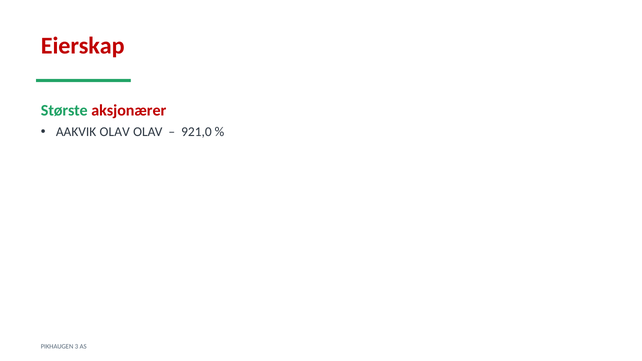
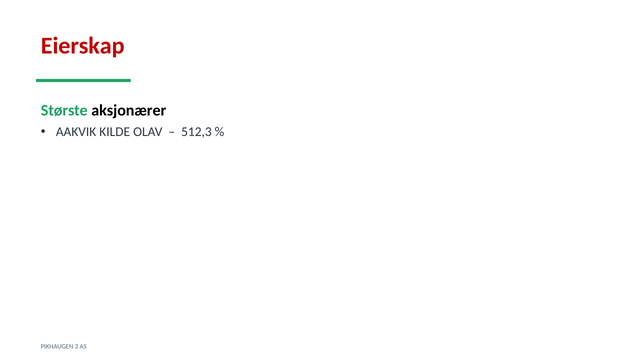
aksjonærer colour: red -> black (129, 111)
AAKVIK OLAV: OLAV -> KILDE (115, 132)
921,0: 921,0 -> 512,3 (196, 132)
